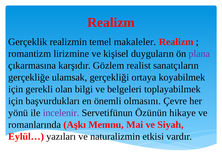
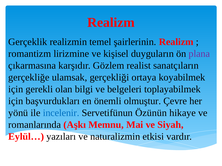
makaleler: makaleler -> şairlerinin (135, 42)
olmasını: olmasını -> olmuştur (142, 101)
incelenir colour: purple -> blue (61, 113)
